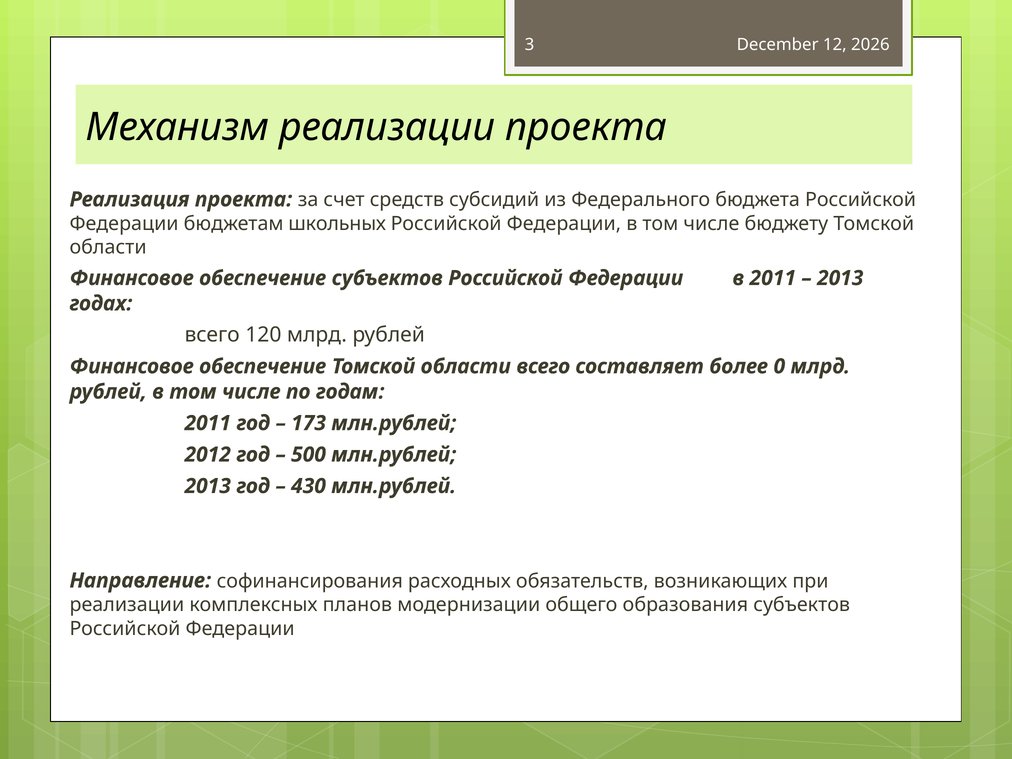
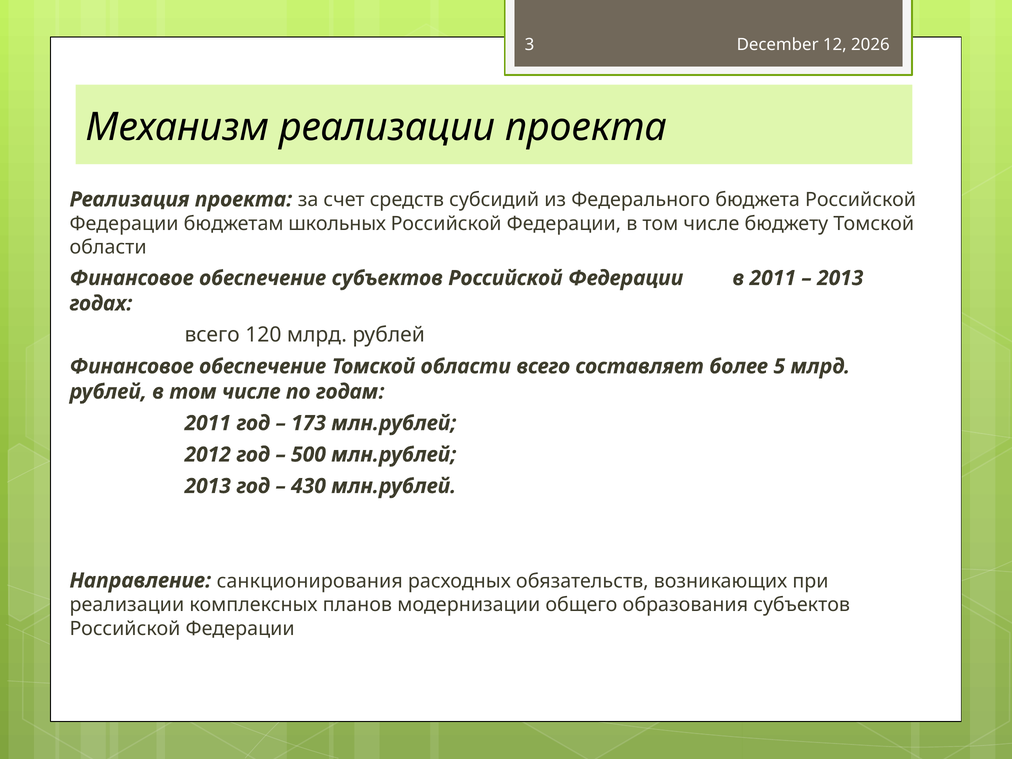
0: 0 -> 5 (779, 366)
софинансирования: софинансирования -> санкционирования (310, 581)
